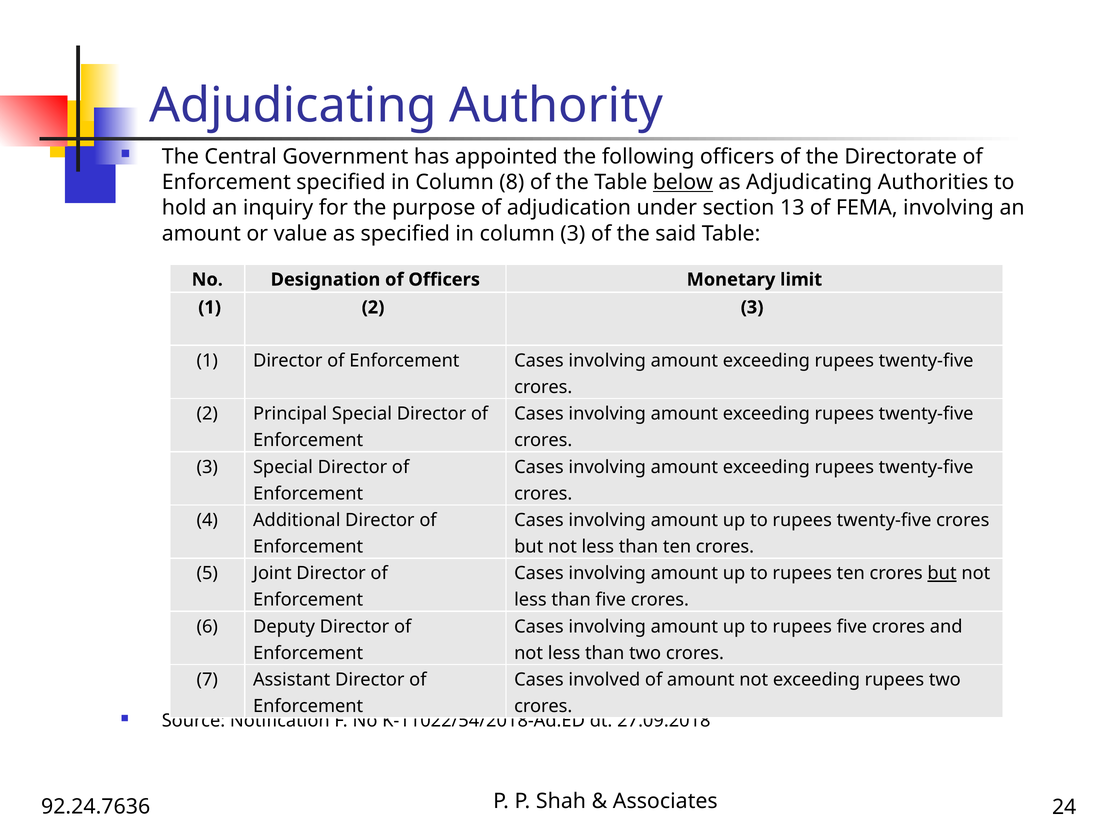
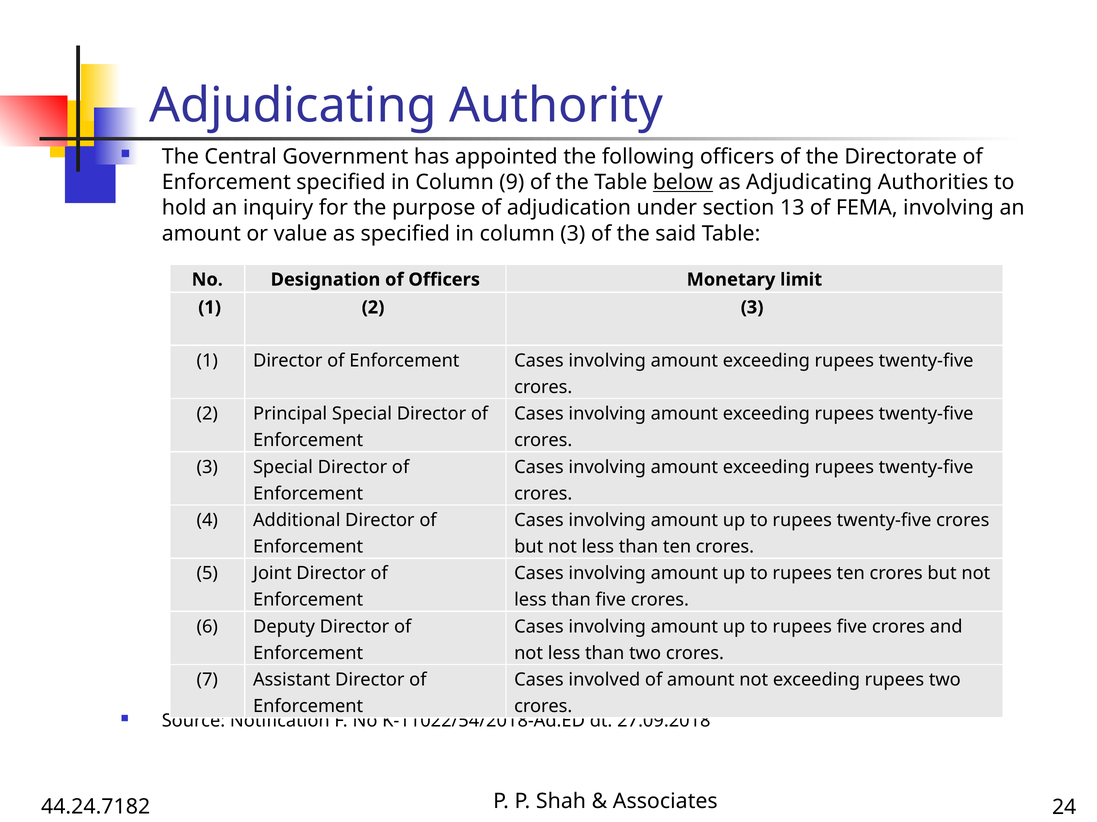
8: 8 -> 9 (512, 183)
but underline: present -> none (942, 574)
92.24.7636: 92.24.7636 -> 44.24.7182 (96, 808)
